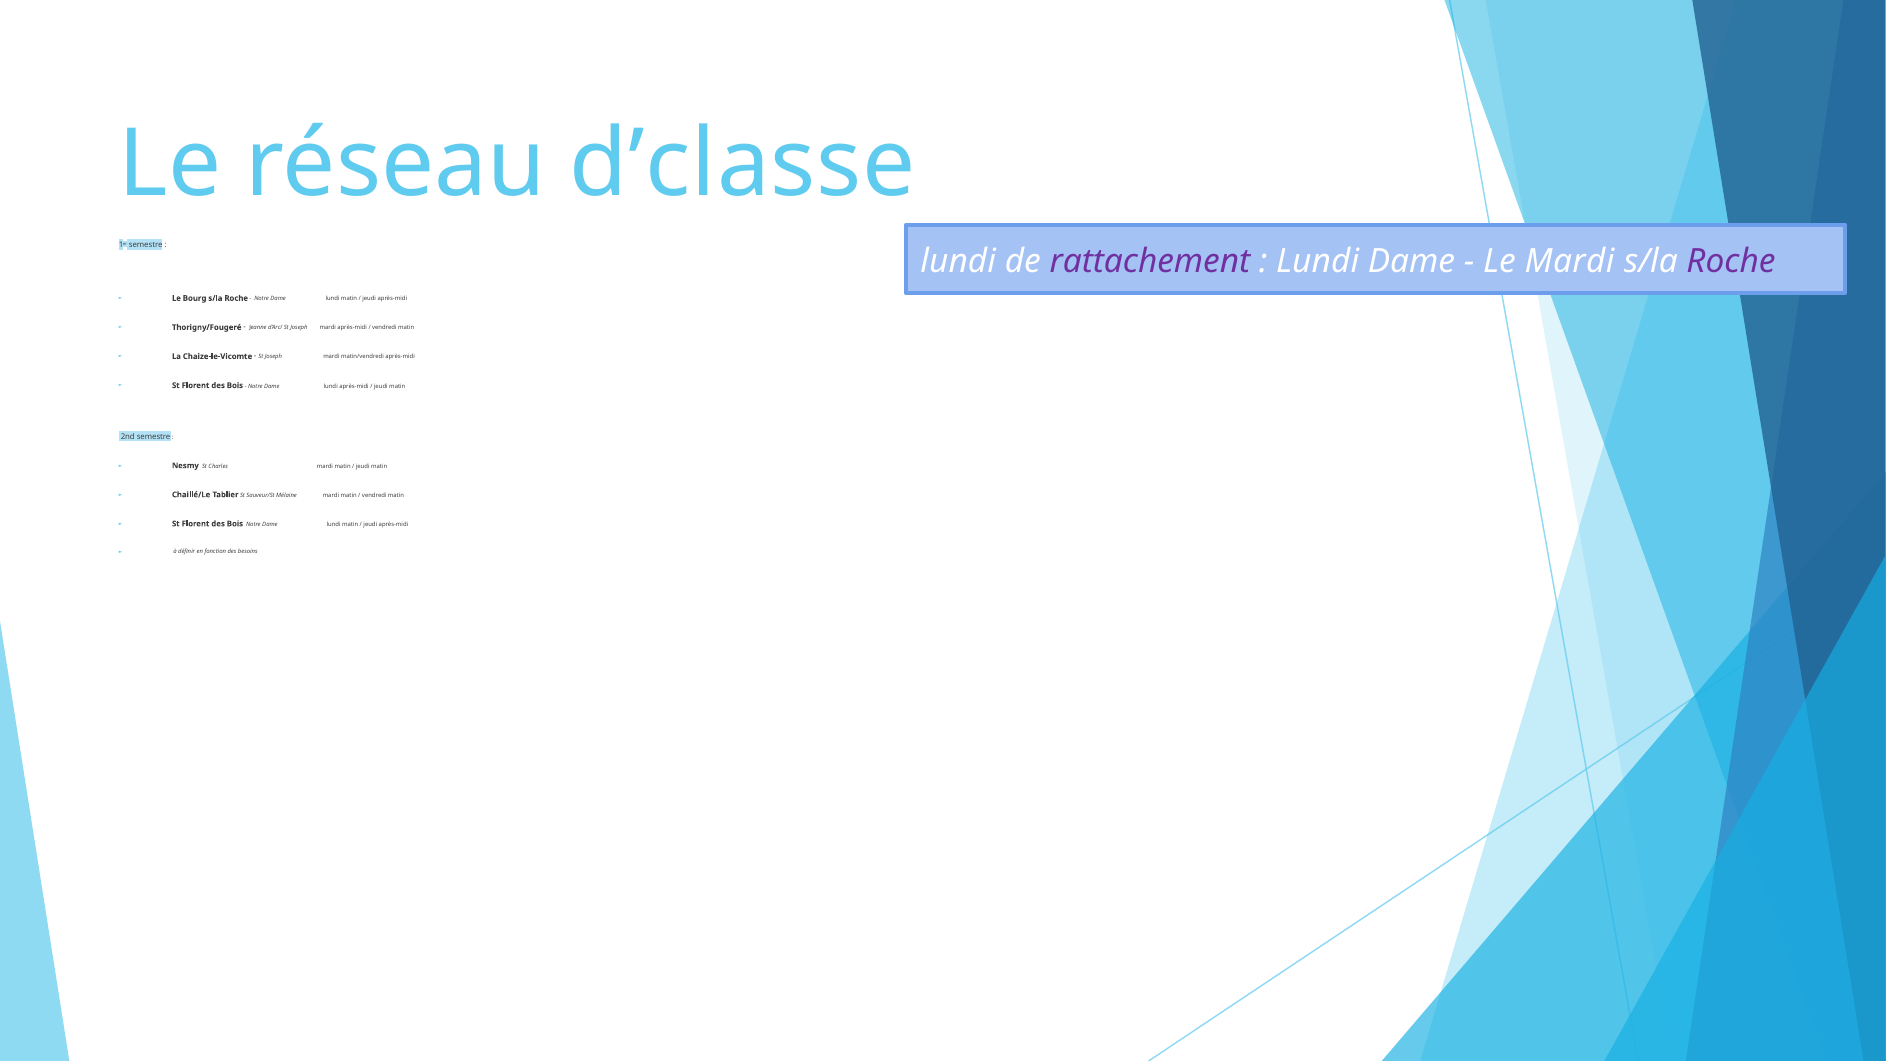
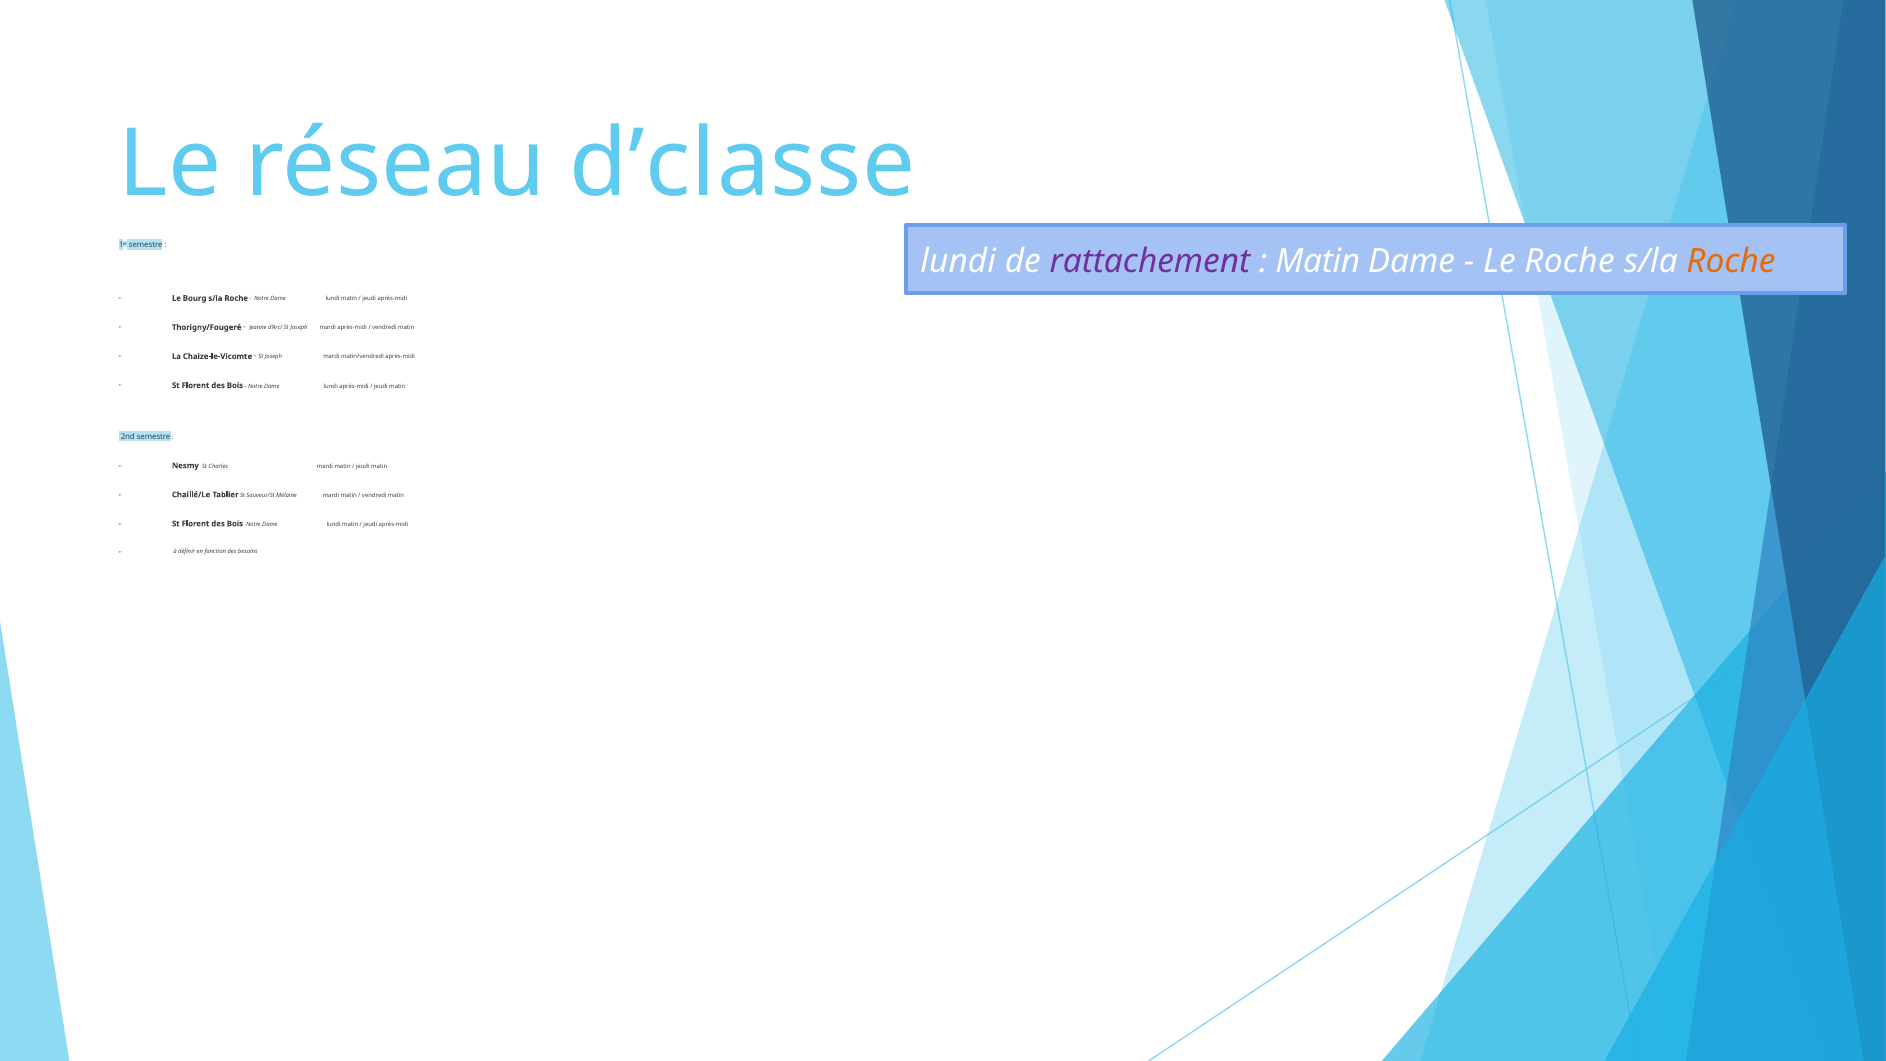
Lundi: Lundi -> Matin (1318, 261)
Le Mardi: Mardi -> Roche (1570, 261)
Roche colour: purple -> orange (1731, 261)
